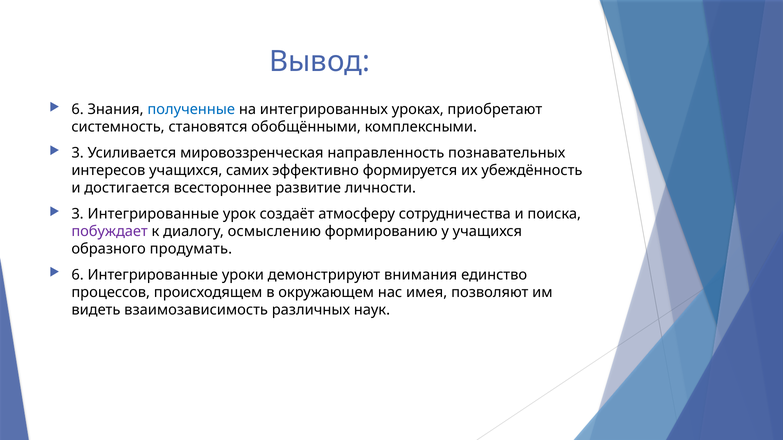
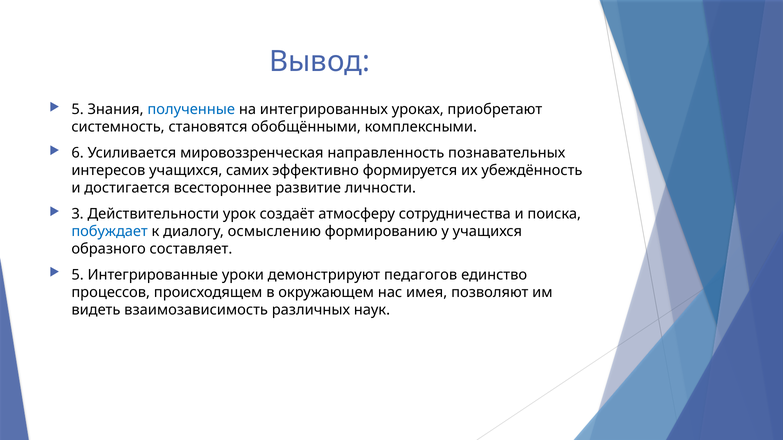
6: 6 -> 5 (78, 110)
3: 3 -> 6 (78, 153)
3 Интегрированные: Интегрированные -> Действительности (153, 214)
побуждает colour: purple -> blue (110, 232)
продумать: продумать -> составляет (191, 249)
6: 6 -> 5 (78, 275)
внимания: внимания -> педагогов (421, 275)
